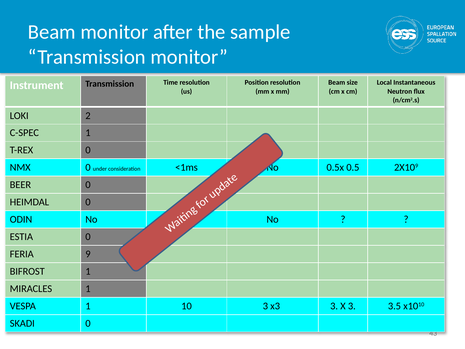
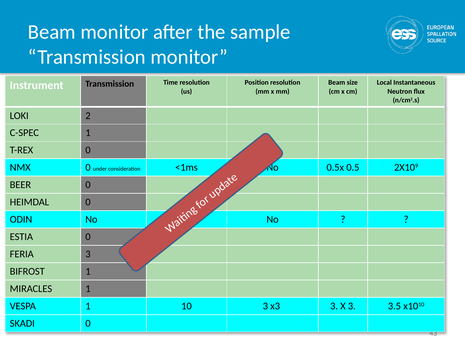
FERIA 9: 9 -> 3 (88, 254)
